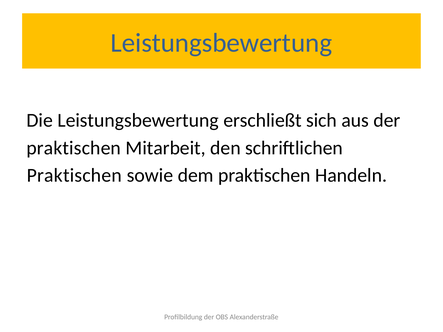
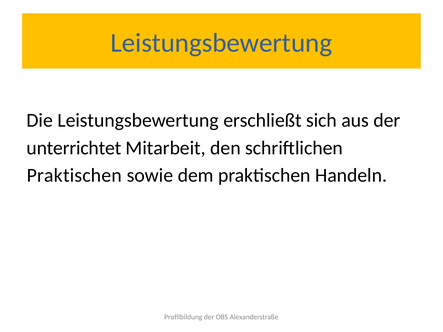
praktischen: praktischen -> unterrichtet (74, 148)
